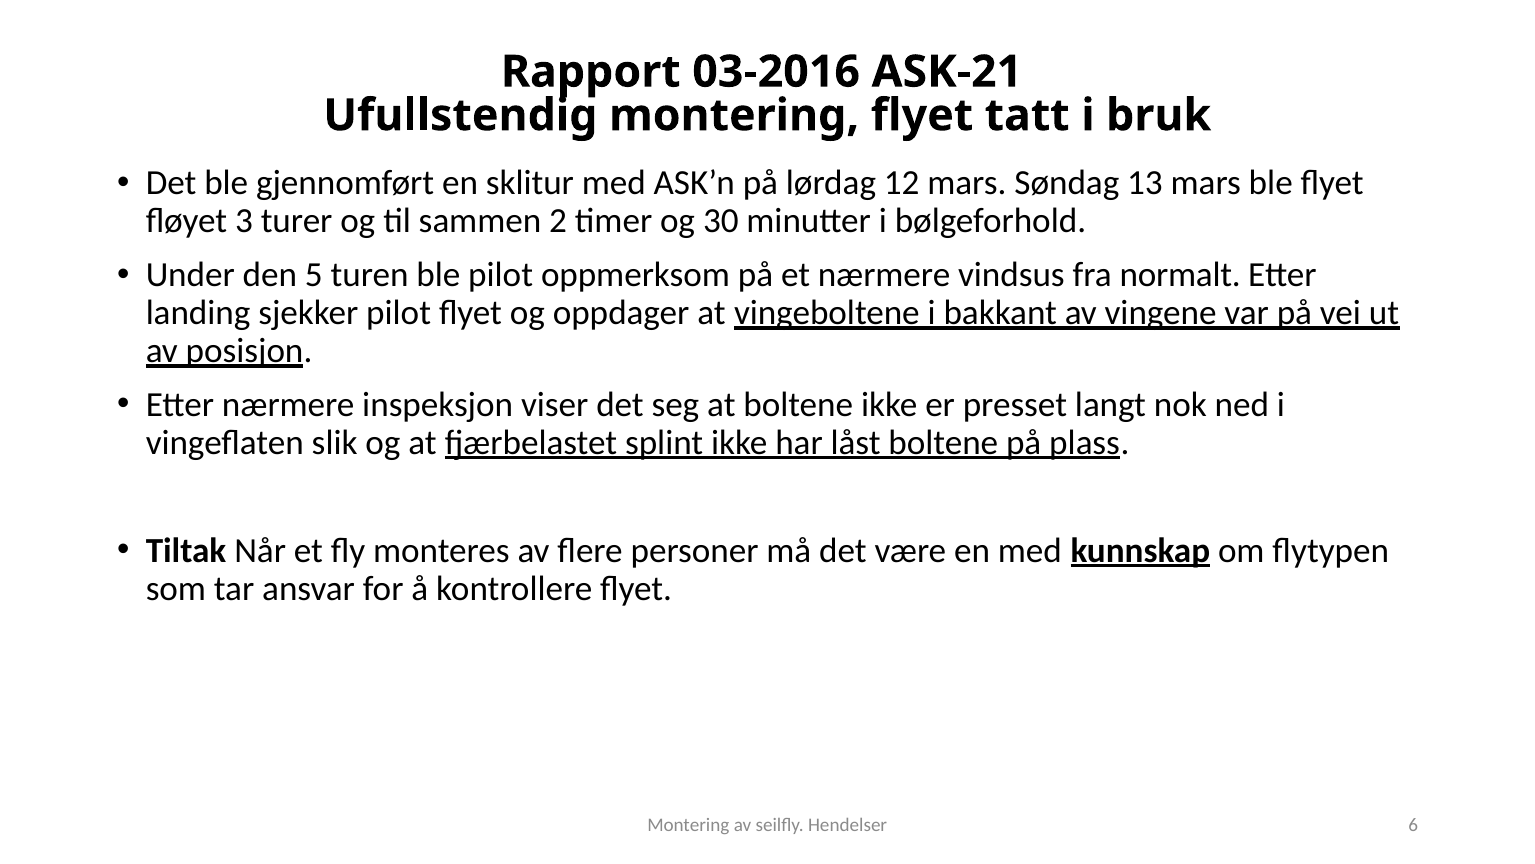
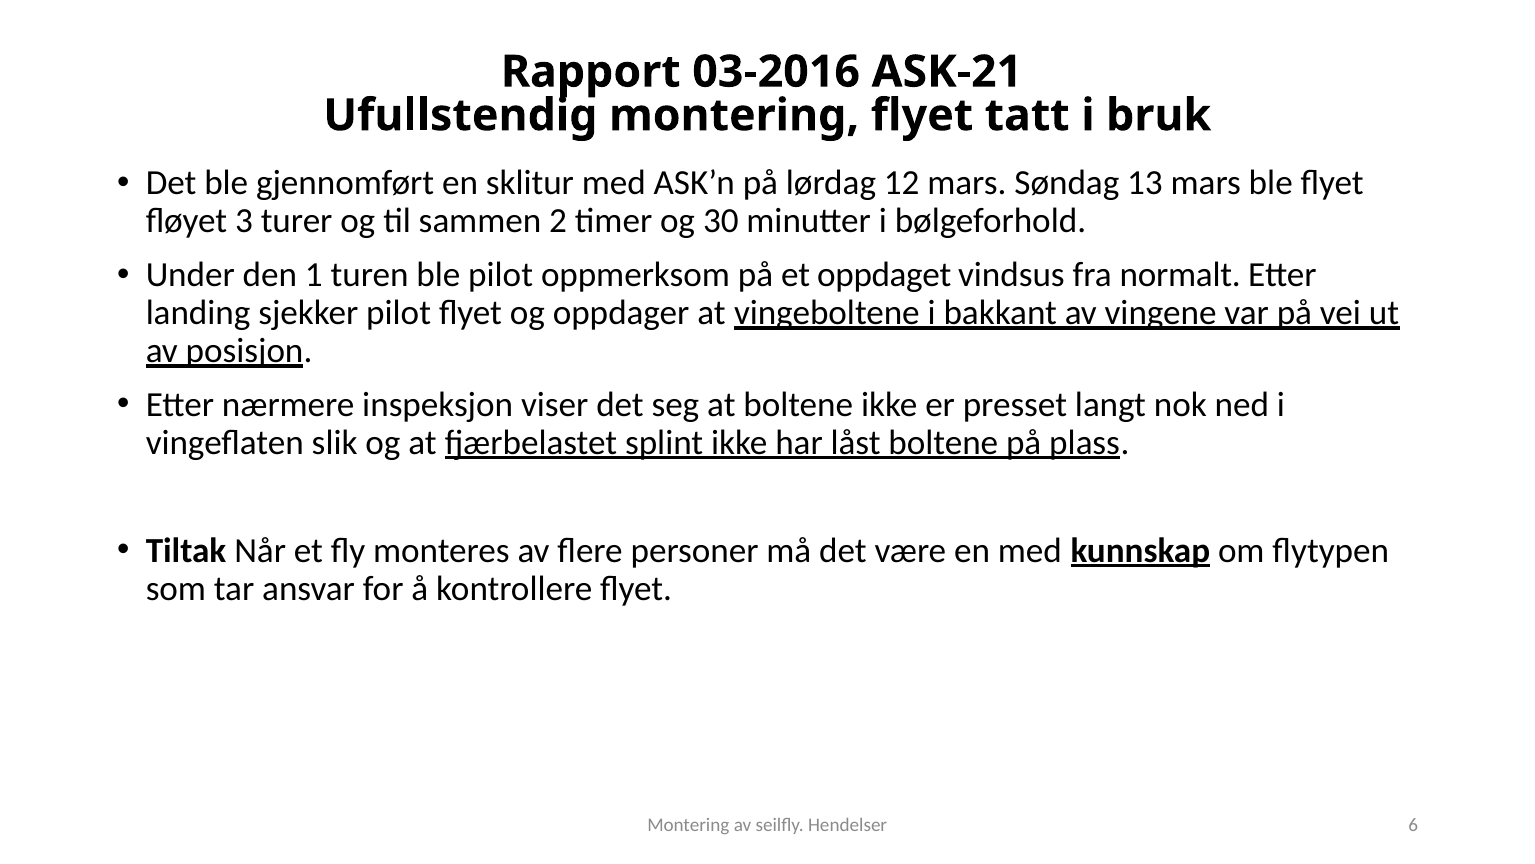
5: 5 -> 1 (314, 275)
et nærmere: nærmere -> oppdaget (884, 275)
